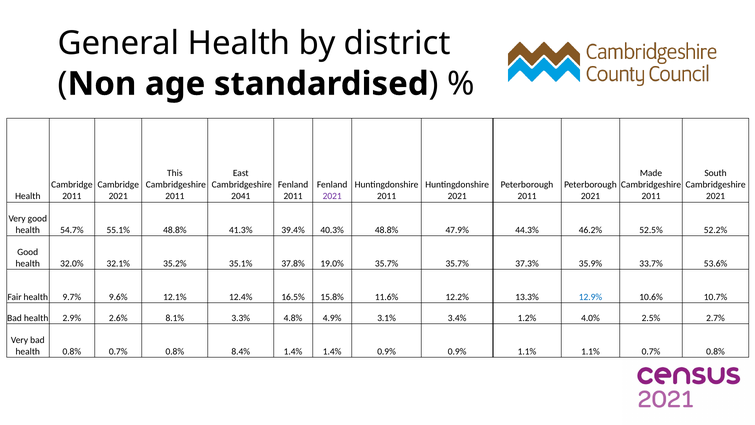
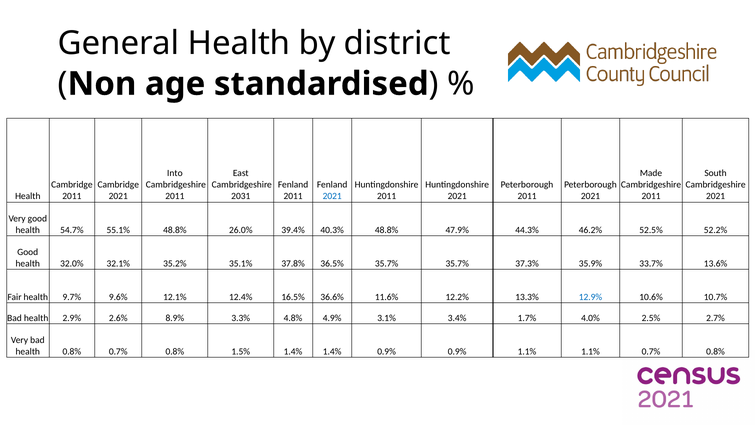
This: This -> Into (175, 173)
2041: 2041 -> 2031 (241, 196)
2021 colour: purple -> blue (332, 196)
41.3%: 41.3% -> 26.0% (241, 230)
19.0%: 19.0% -> 36.5% (332, 263)
53.6%: 53.6% -> 13.6% (716, 263)
15.8%: 15.8% -> 36.6% (332, 297)
8.1%: 8.1% -> 8.9% (175, 318)
1.2%: 1.2% -> 1.7% (527, 318)
8.4%: 8.4% -> 1.5% (241, 351)
